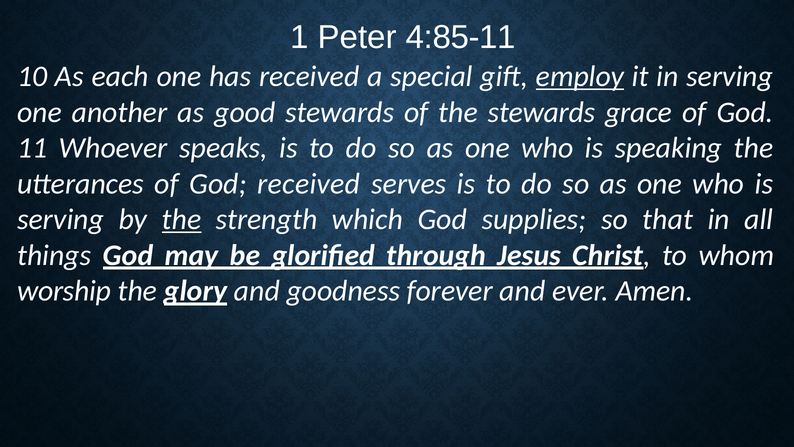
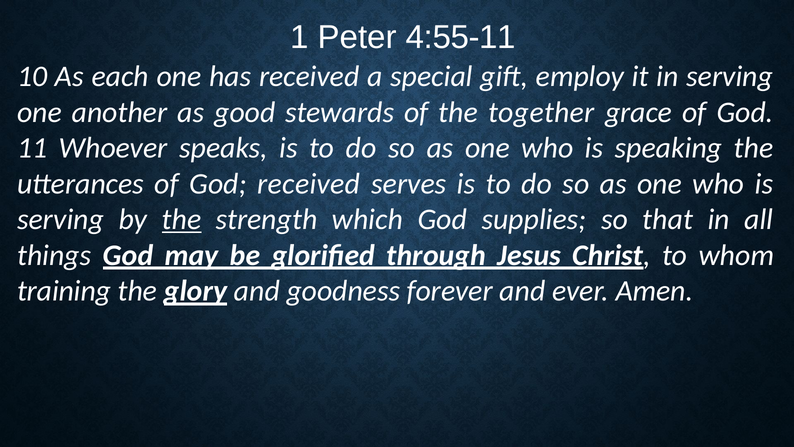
4:85-11: 4:85-11 -> 4:55-11 (461, 38)
employ underline: present -> none (580, 76)
the stewards: stewards -> together (541, 112)
worship: worship -> training (64, 291)
